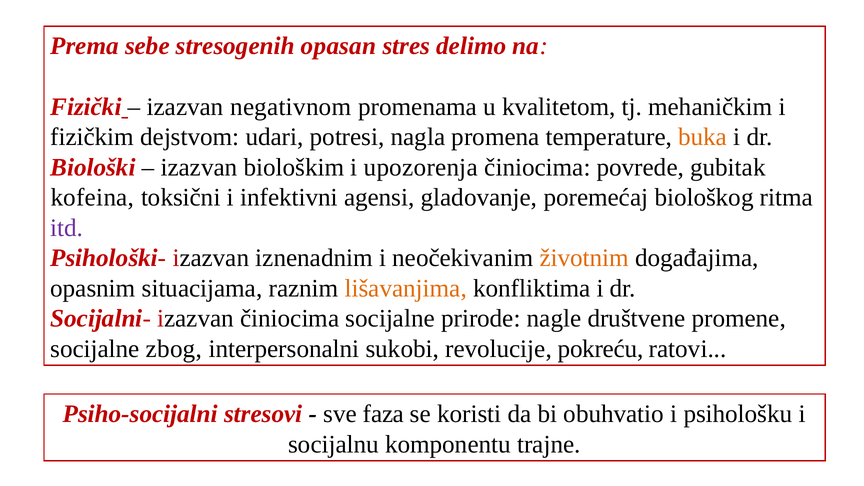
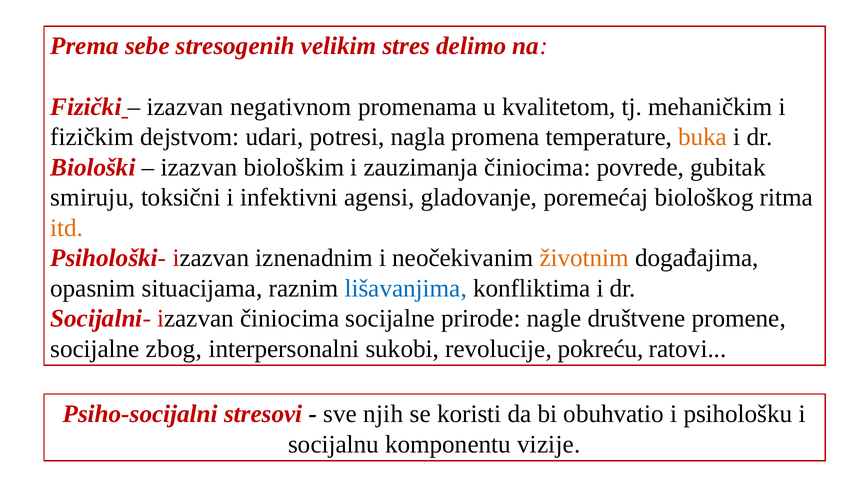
opasan: opasan -> velikim (339, 46)
upozorenja: upozorenja -> zauzimanja (421, 167)
kofeina: kofeina -> smiruju (92, 197)
itd colour: purple -> orange (67, 228)
lišavanjima colour: orange -> blue (406, 288)
faza: faza -> njih (383, 414)
trajne: trajne -> vizije (549, 444)
